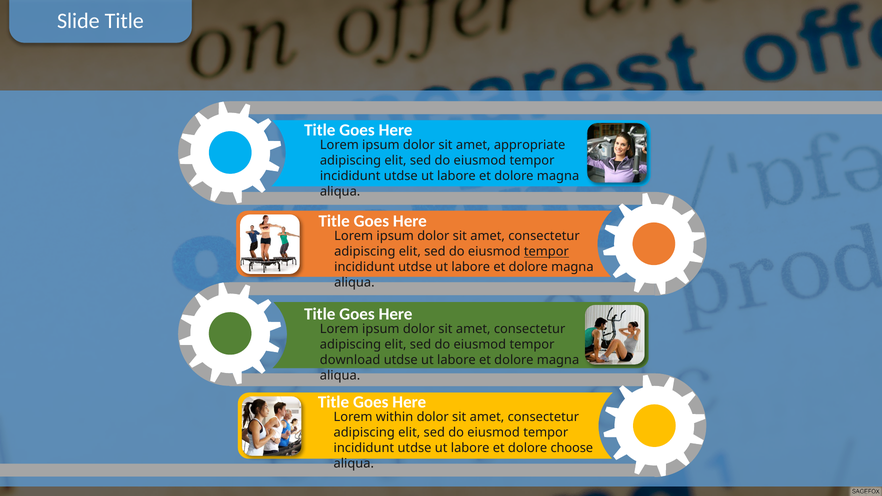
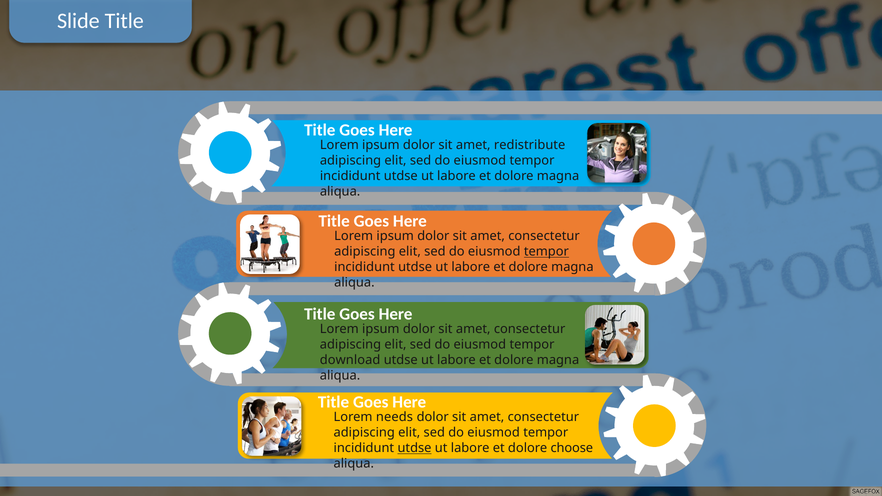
appropriate: appropriate -> redistribute (530, 145)
within: within -> needs (394, 417)
utdse underline: none -> present (414, 448)
